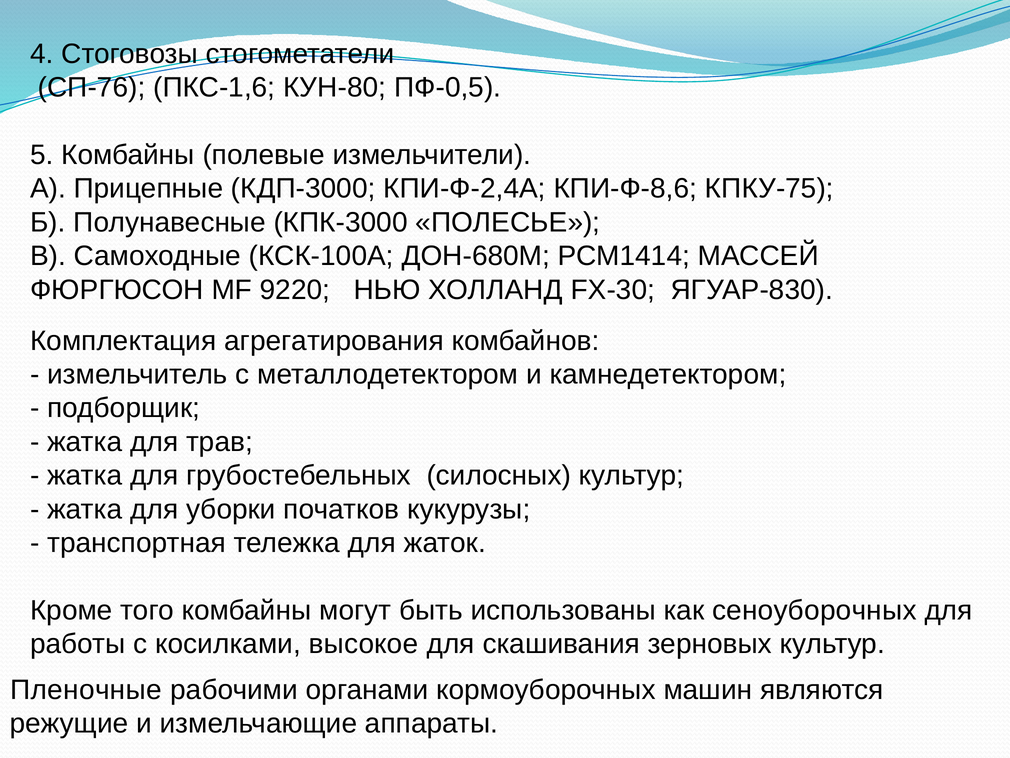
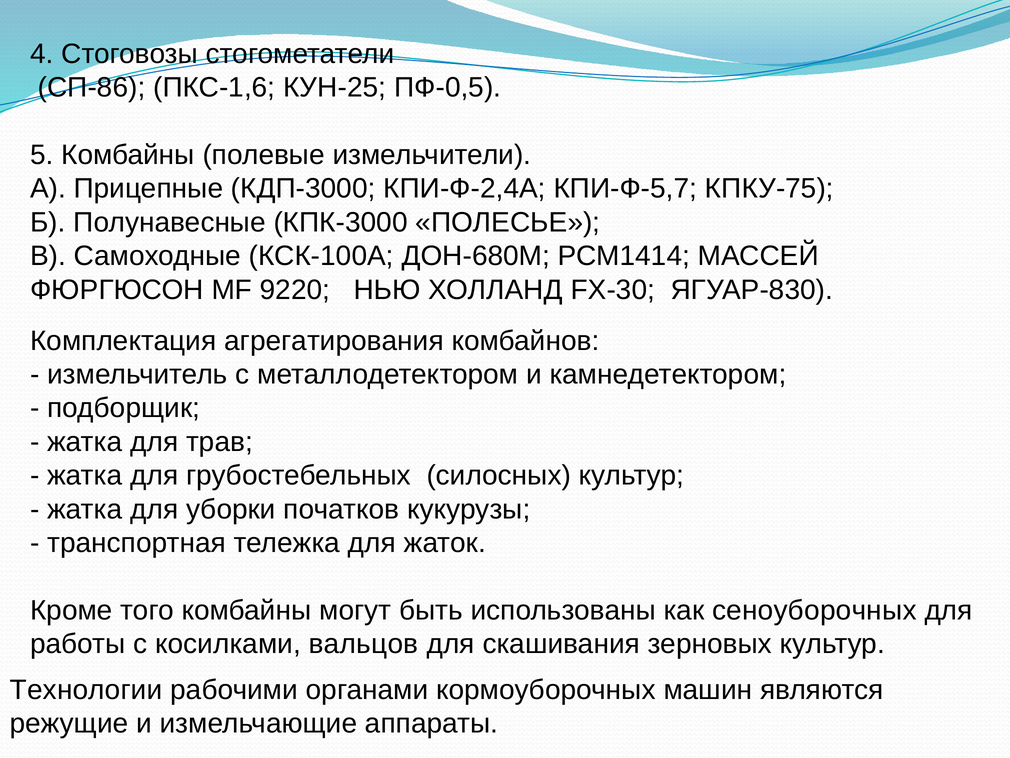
СП-76: СП-76 -> СП-86 (92, 88)
КУН-80: КУН-80 -> КУН-25 (335, 88)
КПИ-Ф-8,6: КПИ-Ф-8,6 -> КПИ-Ф-5,7 (625, 189)
высокое: высокое -> вальцов (364, 644)
Пленочные: Пленочные -> Технологии (86, 689)
